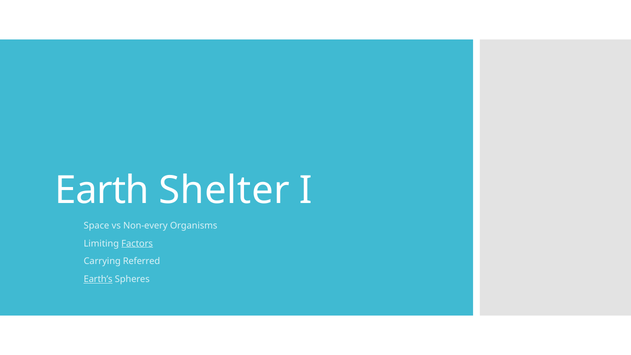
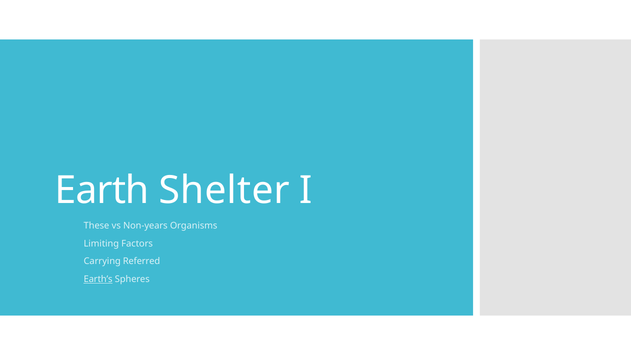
Space: Space -> These (96, 226)
Non-every: Non-every -> Non-years (145, 226)
Factors underline: present -> none (137, 243)
